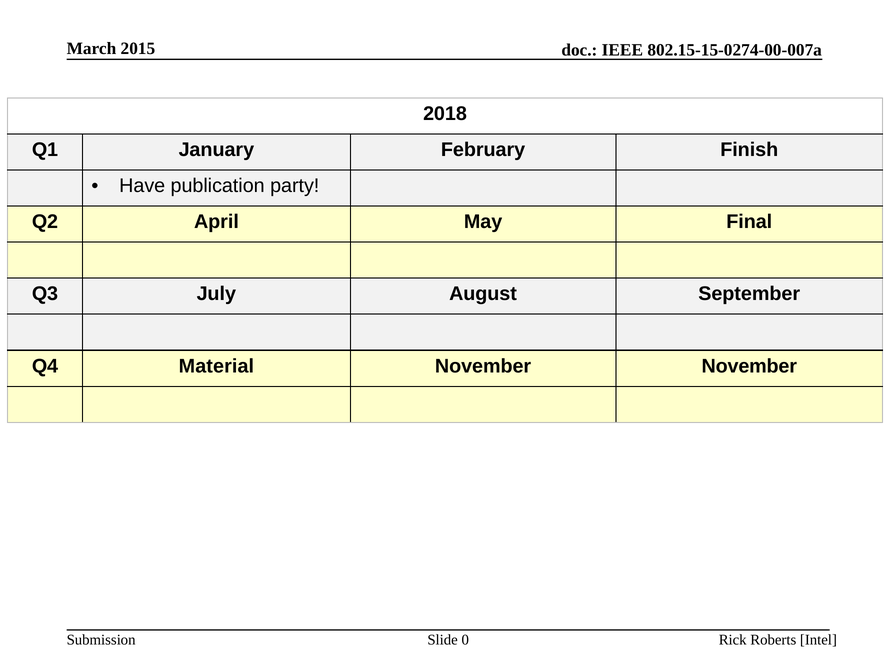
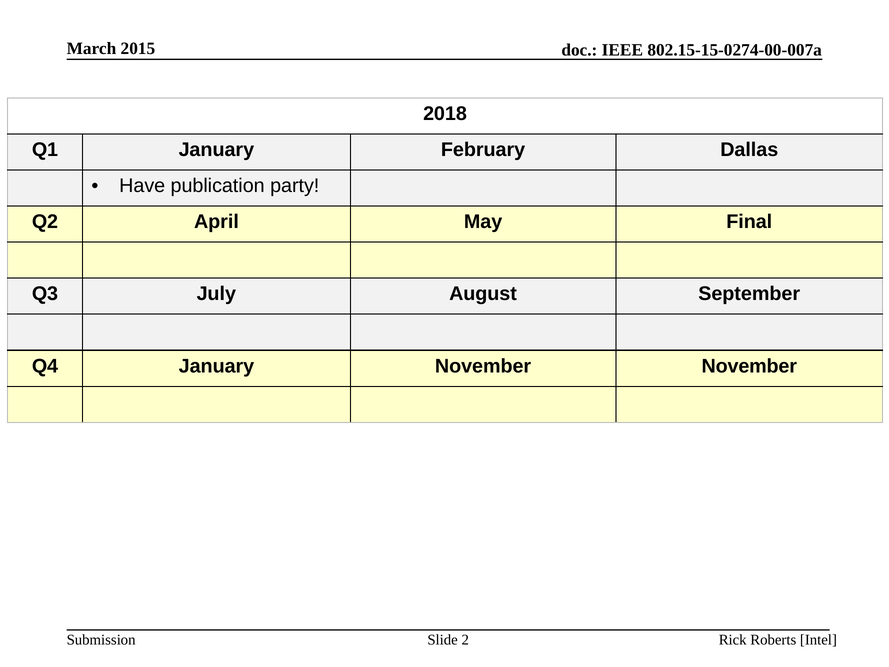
Finish: Finish -> Dallas (749, 150)
Q4 Material: Material -> January (216, 366)
0: 0 -> 2 (465, 639)
